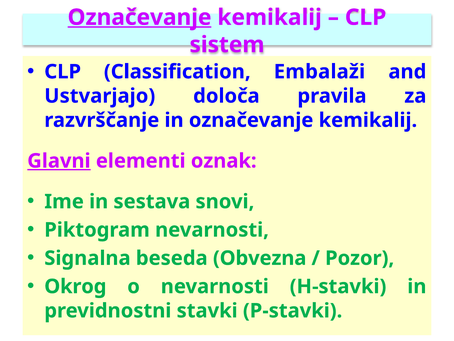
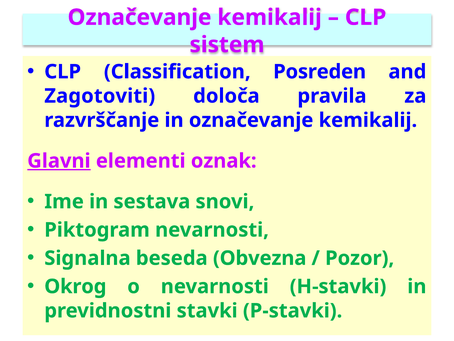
Označevanje underline: present -> none (140, 17)
Embalaži: Embalaži -> Posreden (320, 72)
Ustvarjajo: Ustvarjajo -> Zagotoviti (100, 96)
